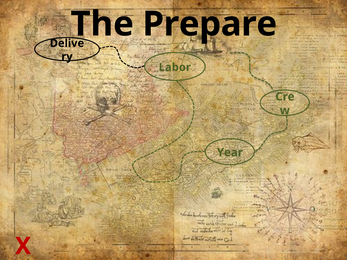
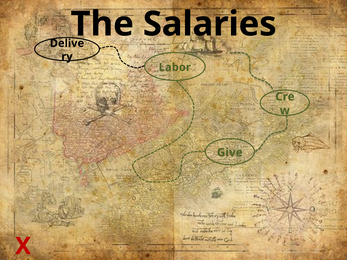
Prepare: Prepare -> Salaries (210, 24)
Year: Year -> Give (230, 153)
